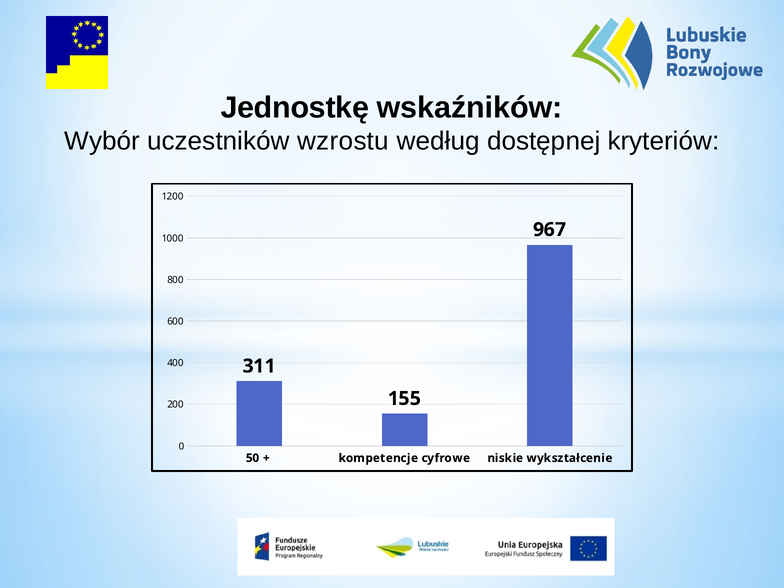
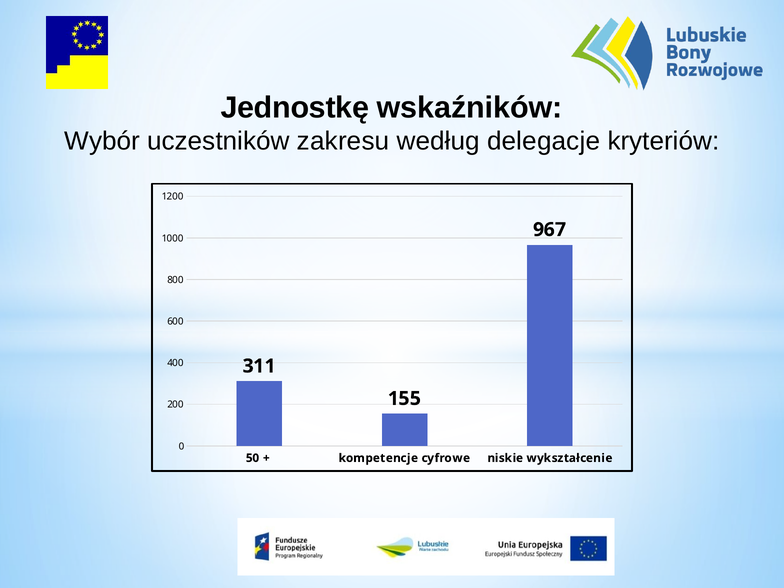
wzrostu: wzrostu -> zakresu (343, 141)
dostępnej: dostępnej -> delegacje (544, 141)
